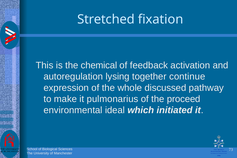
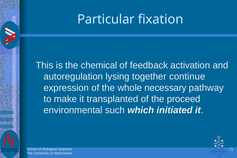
Stretched: Stretched -> Particular (106, 19)
discussed: discussed -> necessary (165, 88)
pulmonarius: pulmonarius -> transplanted (113, 99)
ideal: ideal -> such (115, 110)
